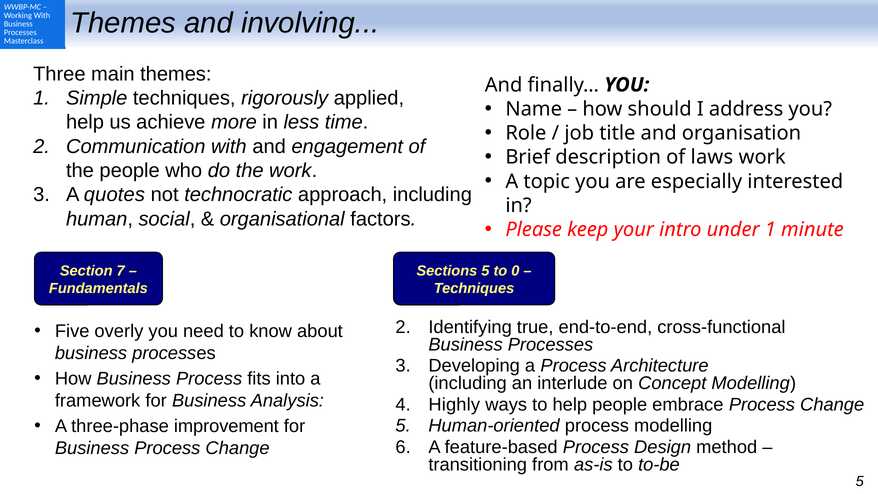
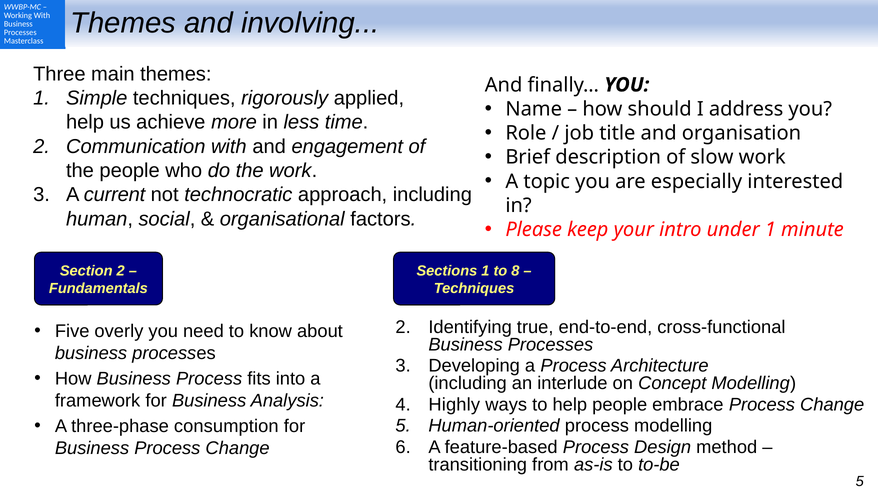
laws: laws -> slow (712, 157)
quotes: quotes -> current (115, 195)
Section 7: 7 -> 2 (121, 271)
Sections 5: 5 -> 1 (485, 271)
0: 0 -> 8 (515, 271)
improvement: improvement -> consumption (226, 426)
